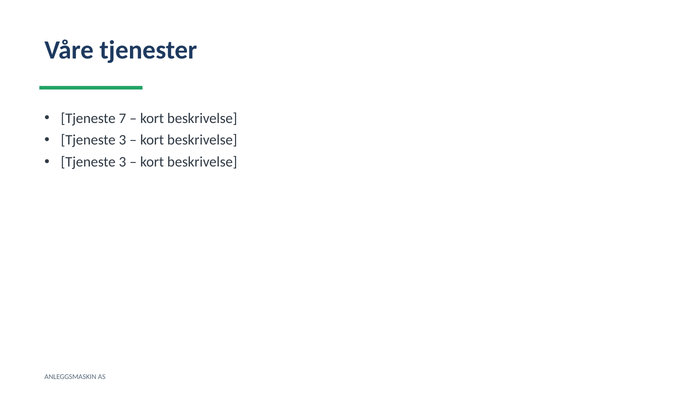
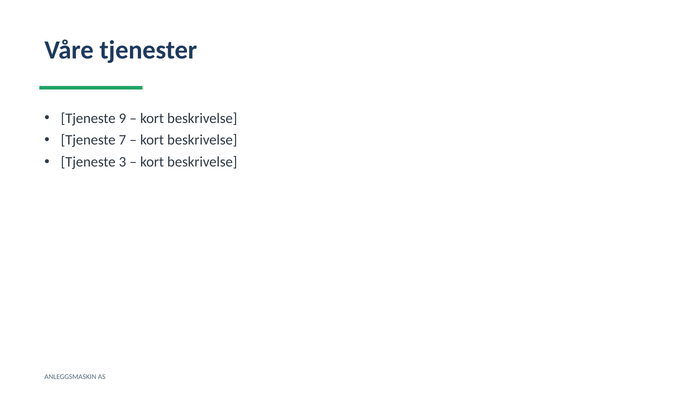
7: 7 -> 9 (123, 118)
3: 3 -> 7 (123, 140)
